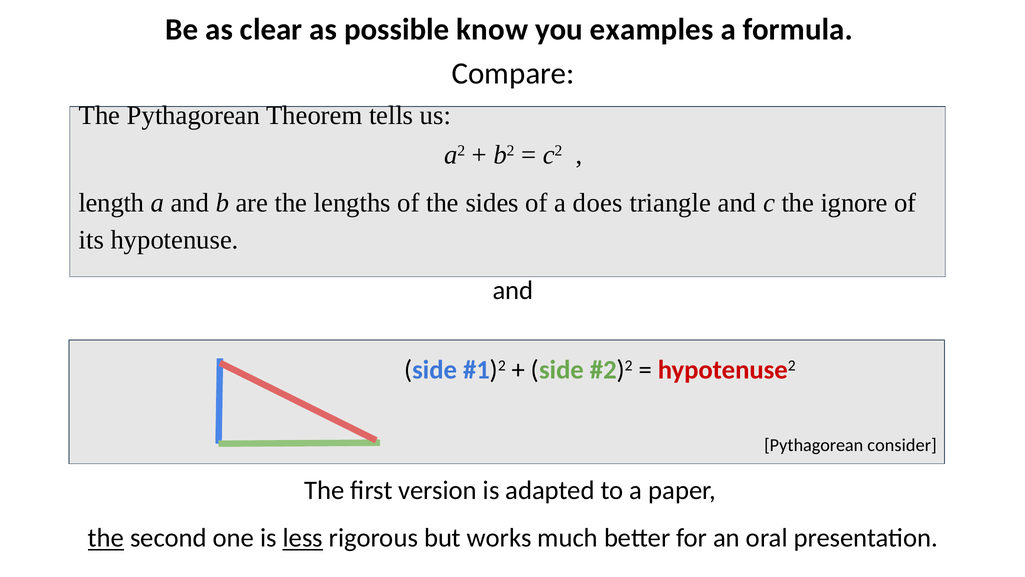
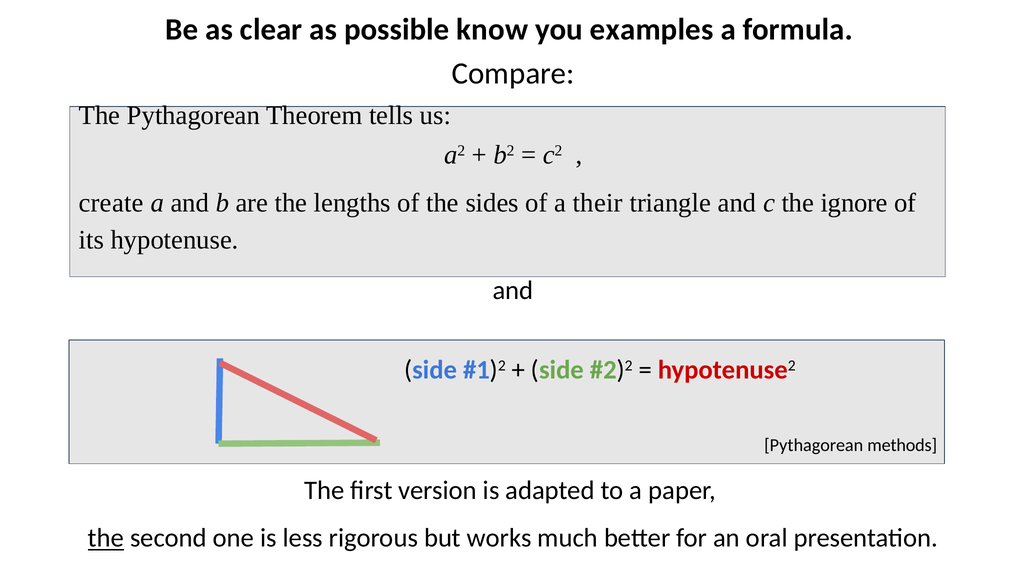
length: length -> create (111, 203)
does: does -> their (598, 203)
consider: consider -> methods (902, 445)
less underline: present -> none (303, 538)
